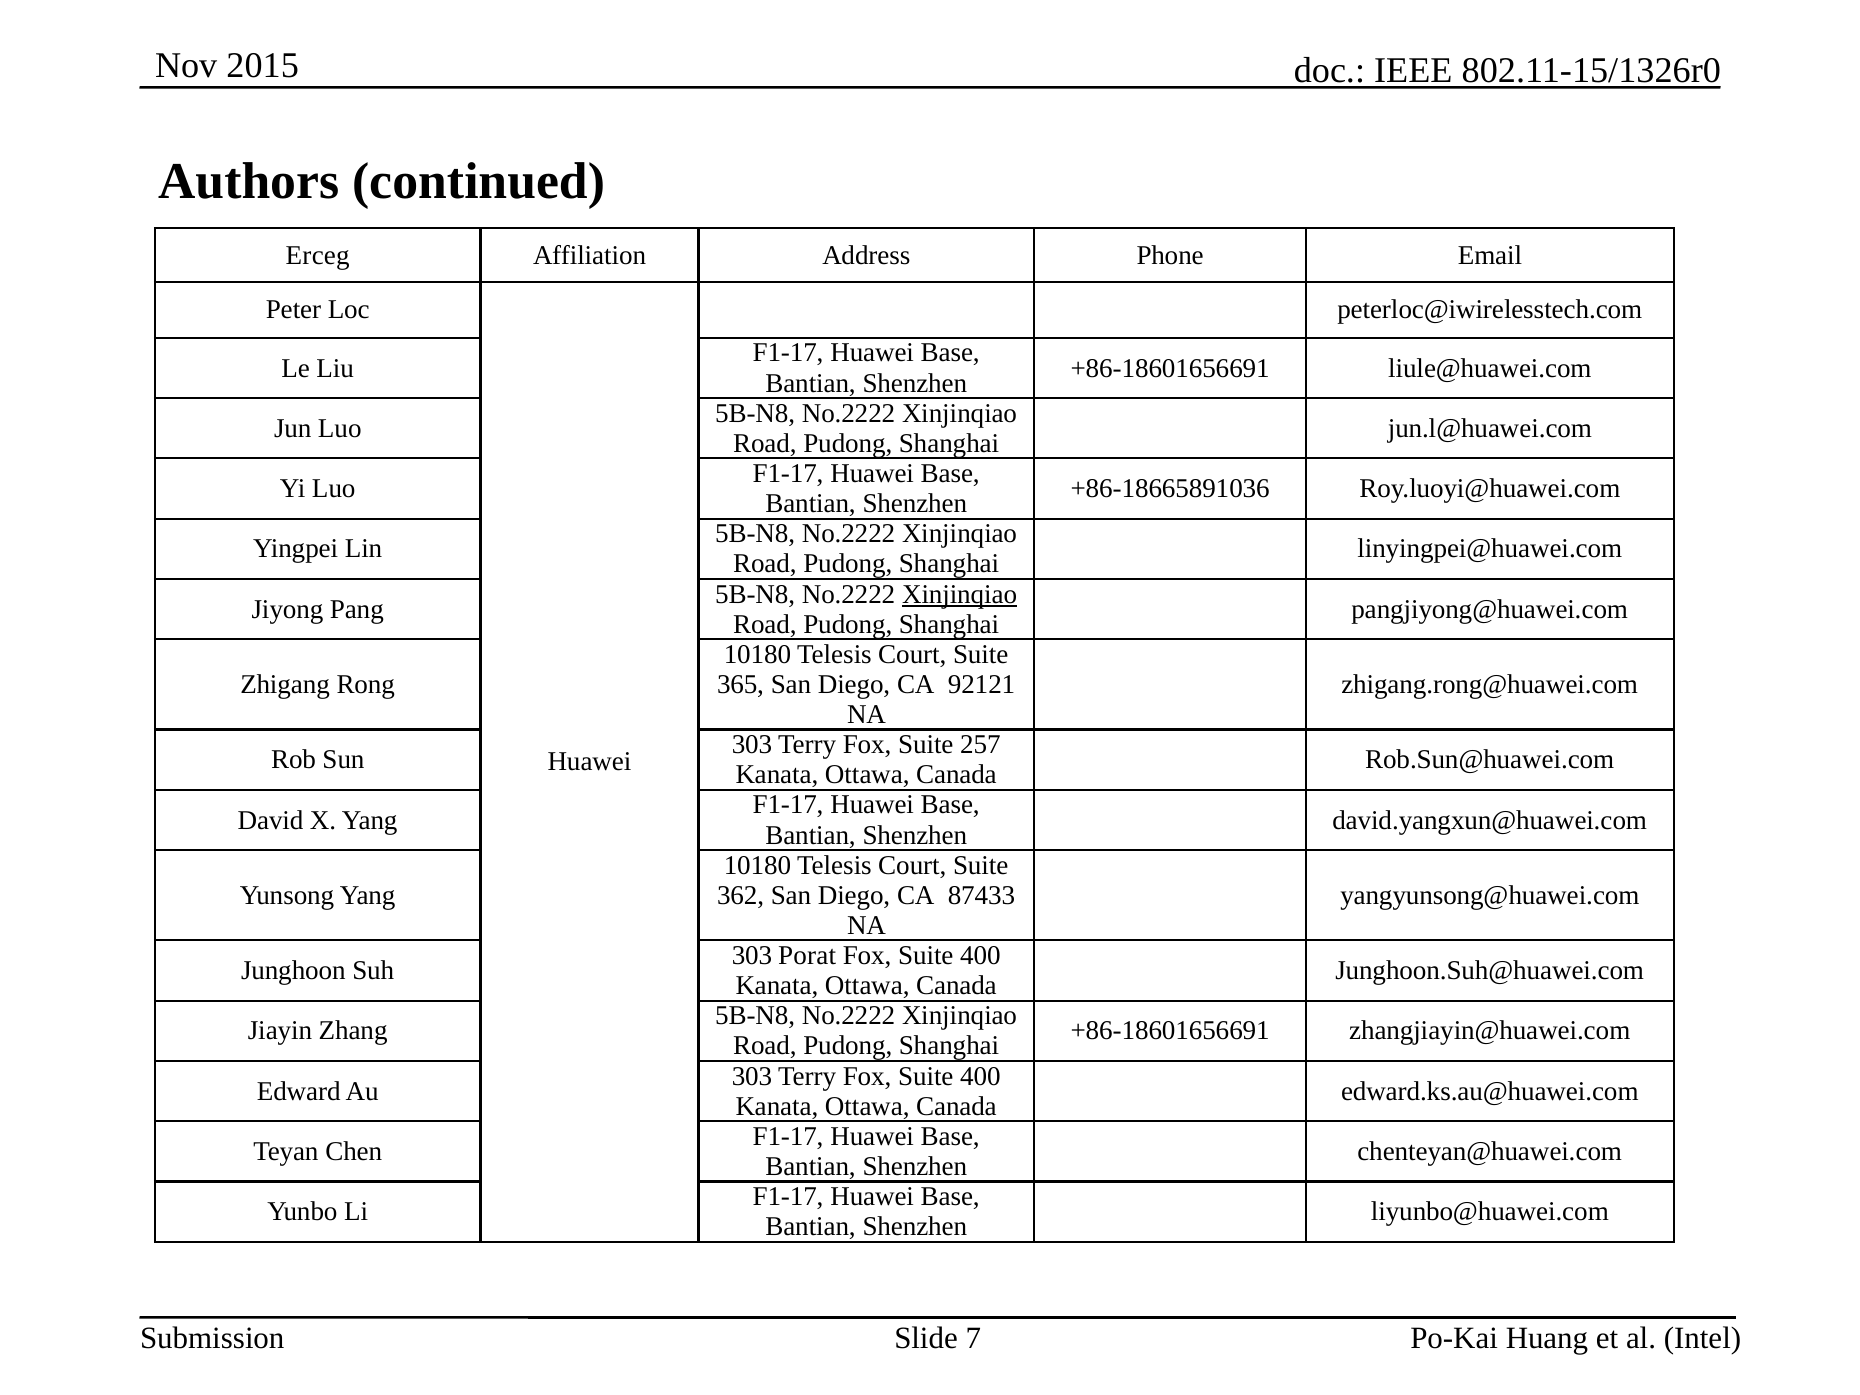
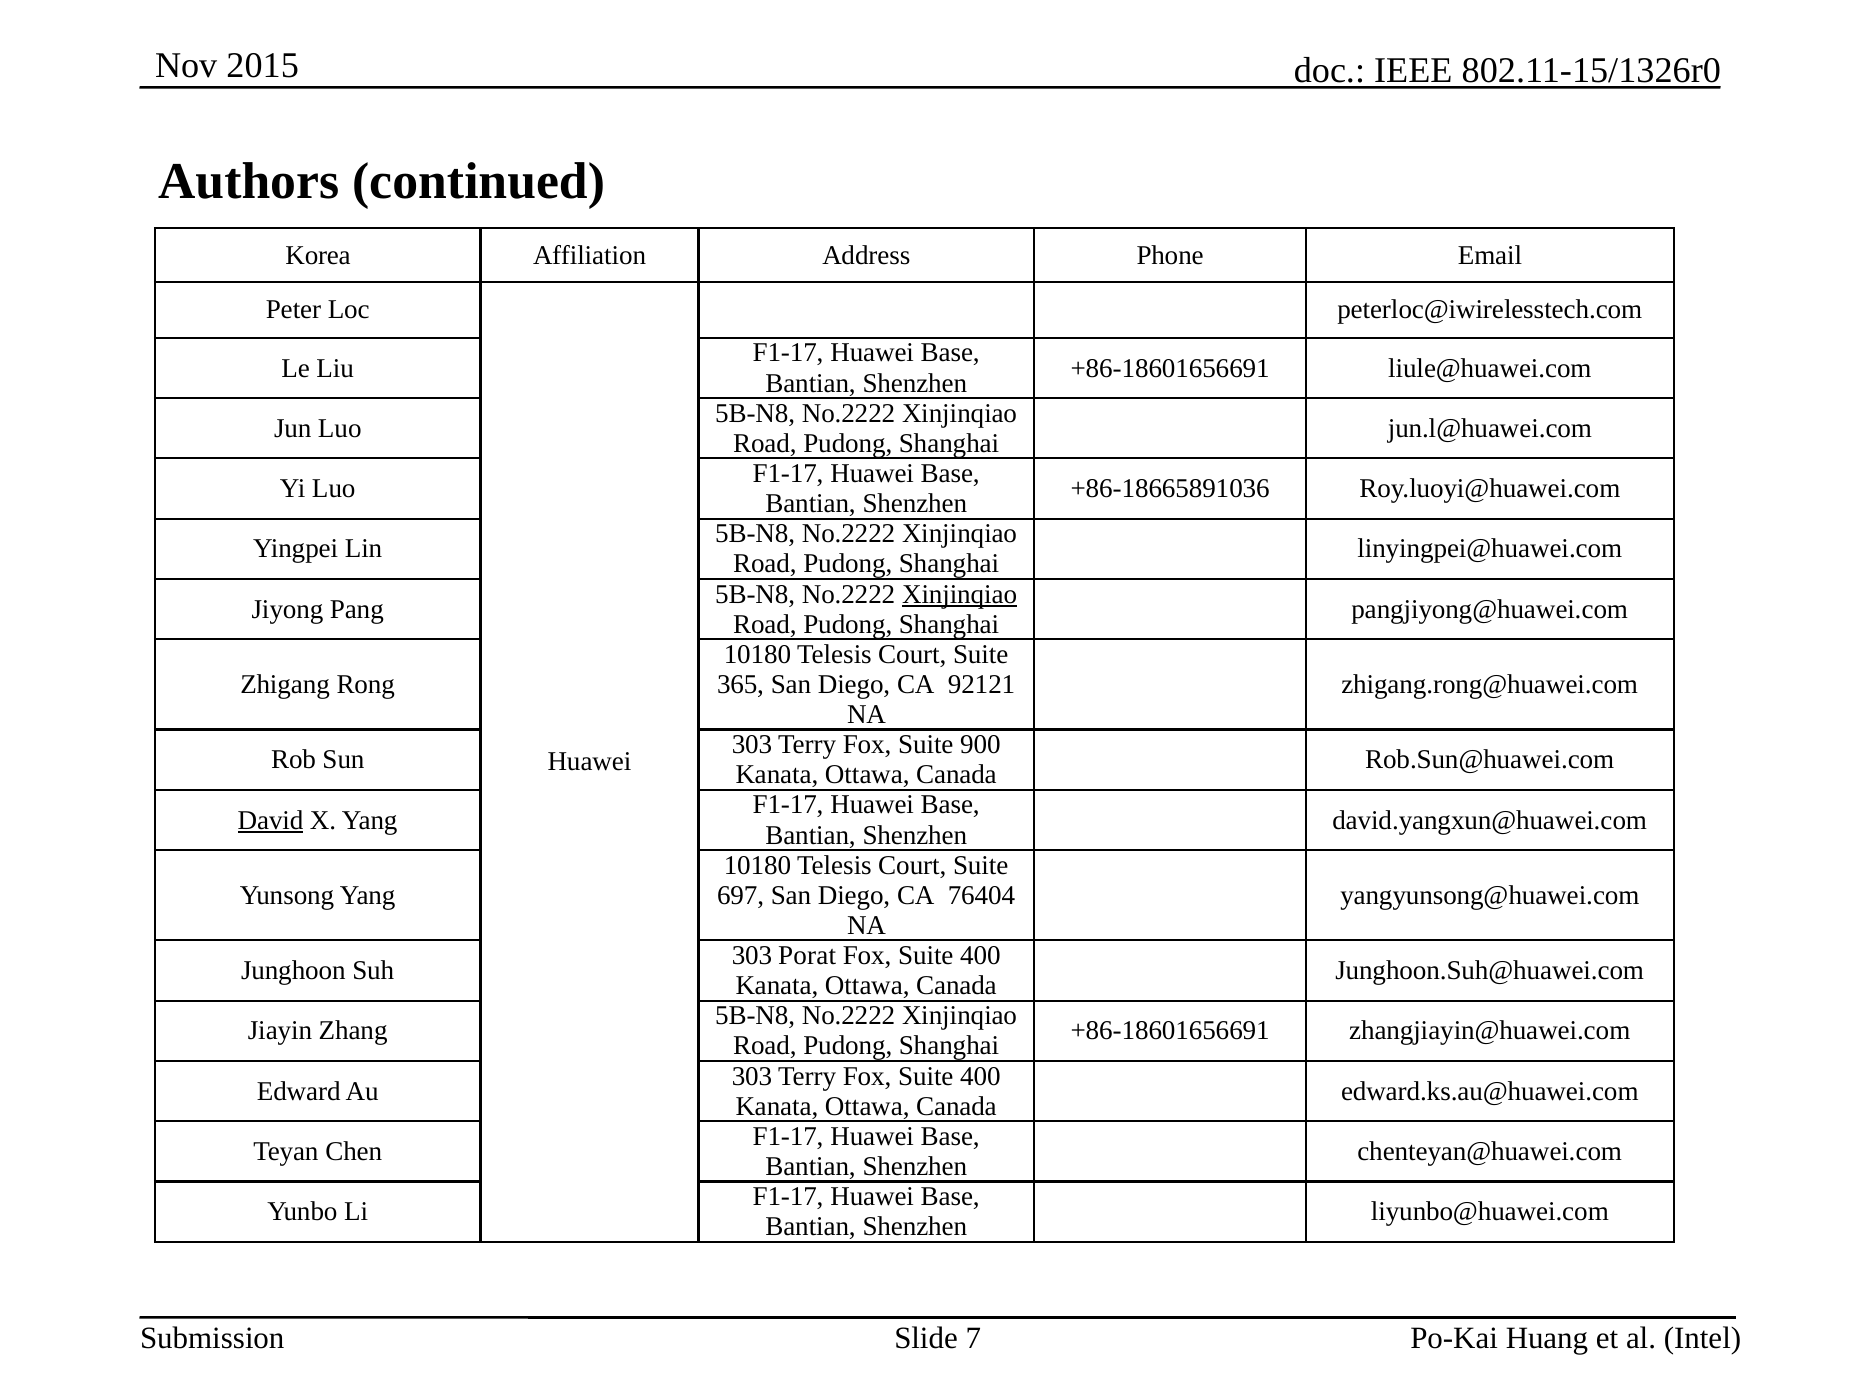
Erceg: Erceg -> Korea (318, 255)
257: 257 -> 900 (981, 745)
David underline: none -> present (271, 820)
362: 362 -> 697 (741, 895)
87433: 87433 -> 76404 (981, 895)
